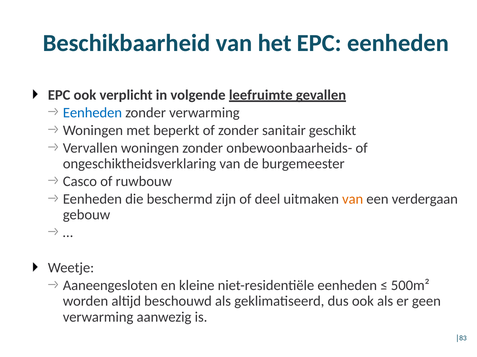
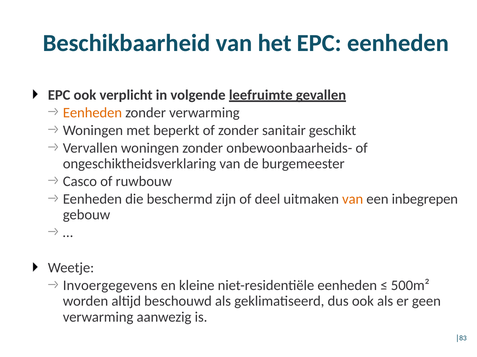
Eenheden colour: blue -> orange (92, 113)
verdergaan: verdergaan -> inbegrepen (425, 199)
Aaneengesloten: Aaneengesloten -> Invoergegevens (110, 286)
